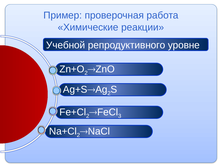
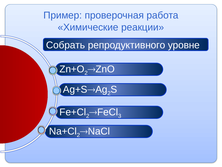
Учебной: Учебной -> Собрать (66, 45)
